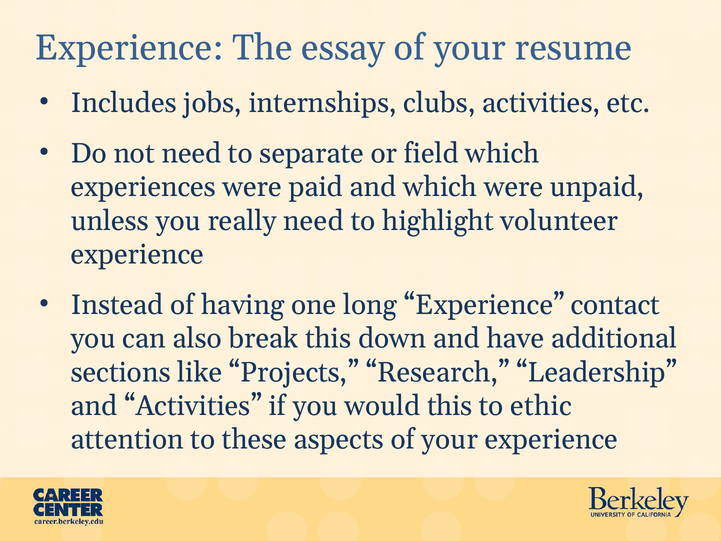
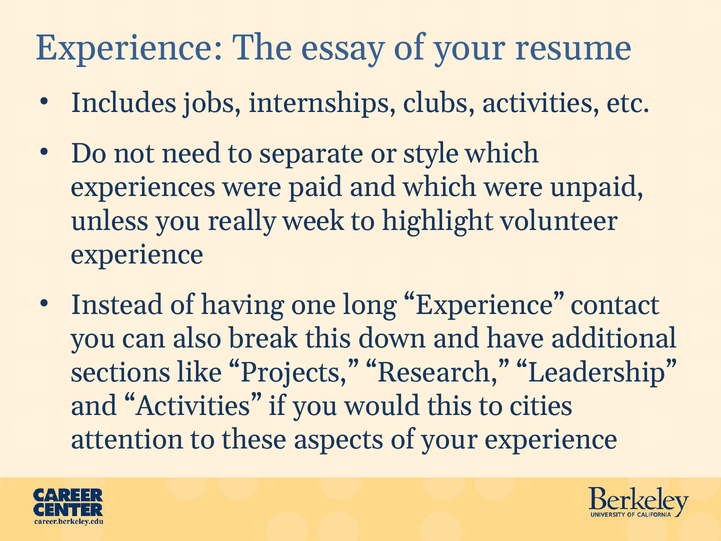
field: field -> style (431, 153)
really need: need -> week (314, 221)
ethic: ethic -> cities (541, 406)
